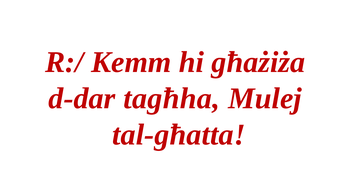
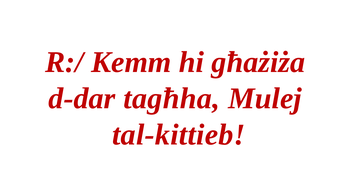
tal-għatta: tal-għatta -> tal-kittieb (179, 134)
